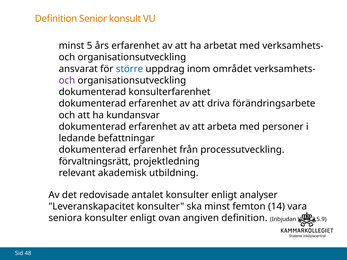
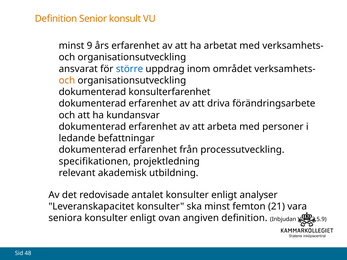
5: 5 -> 9 (90, 46)
och colour: purple -> orange (67, 81)
förvaltningsrätt: förvaltningsrätt -> specifikationen (95, 162)
14: 14 -> 21 (276, 207)
